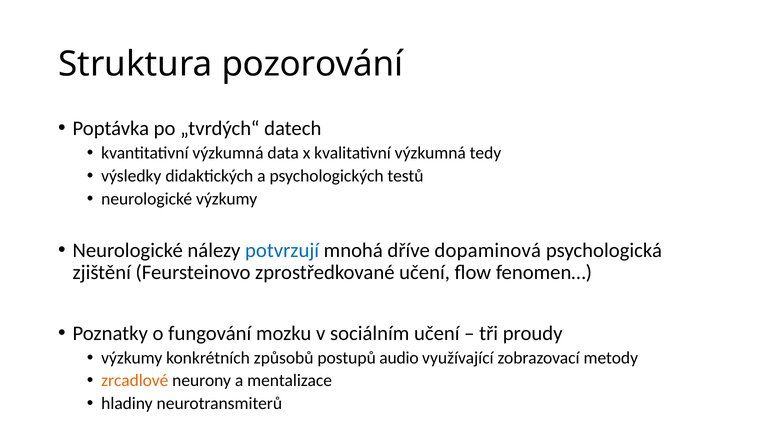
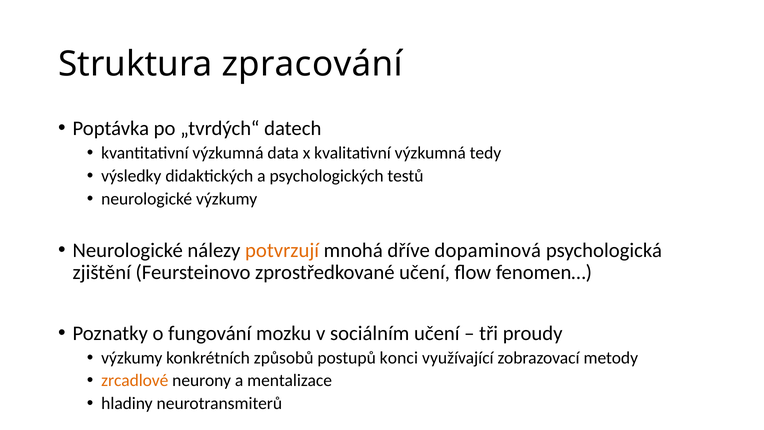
pozorování: pozorování -> zpracování (312, 64)
potvrzují colour: blue -> orange (282, 250)
audio: audio -> konci (399, 358)
